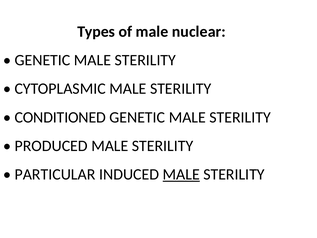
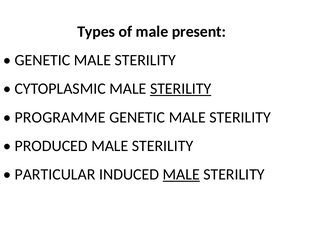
nuclear: nuclear -> present (199, 32)
STERILITY underline: none -> present (181, 89)
CONDITIONED: CONDITIONED -> PROGRAMME (60, 117)
